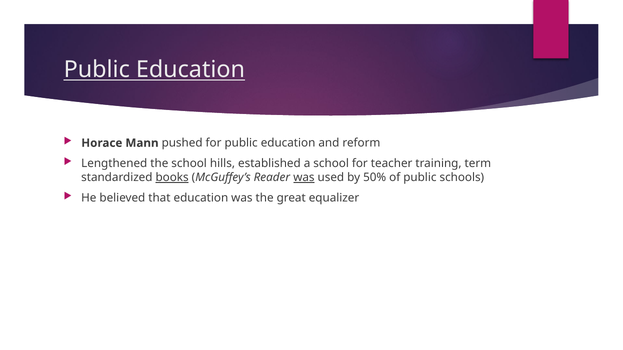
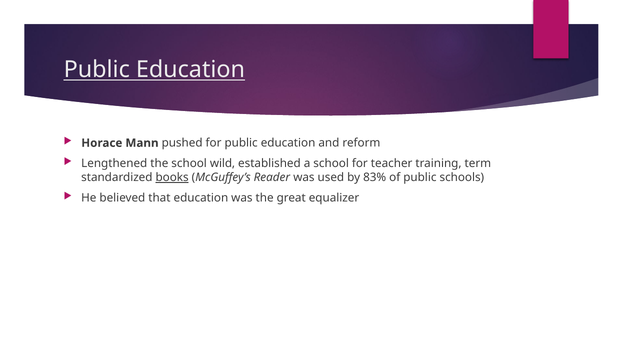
hills: hills -> wild (223, 164)
was underline: present -> none (304, 178)
50%: 50% -> 83% (375, 178)
